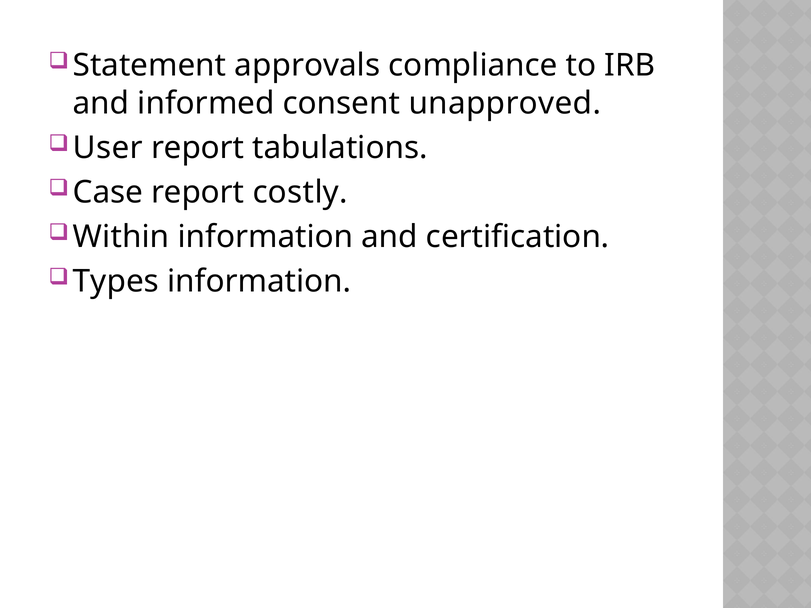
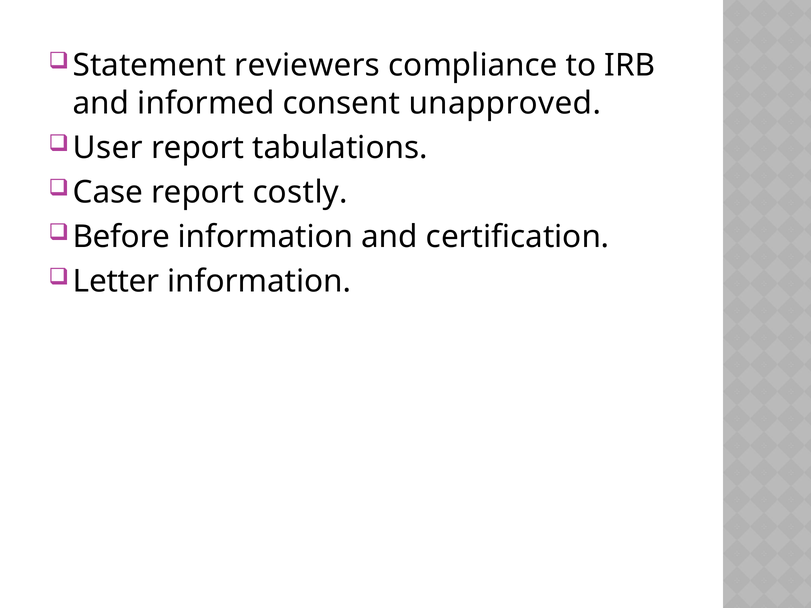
approvals: approvals -> reviewers (307, 66)
Within: Within -> Before (121, 237)
Types: Types -> Letter (116, 282)
